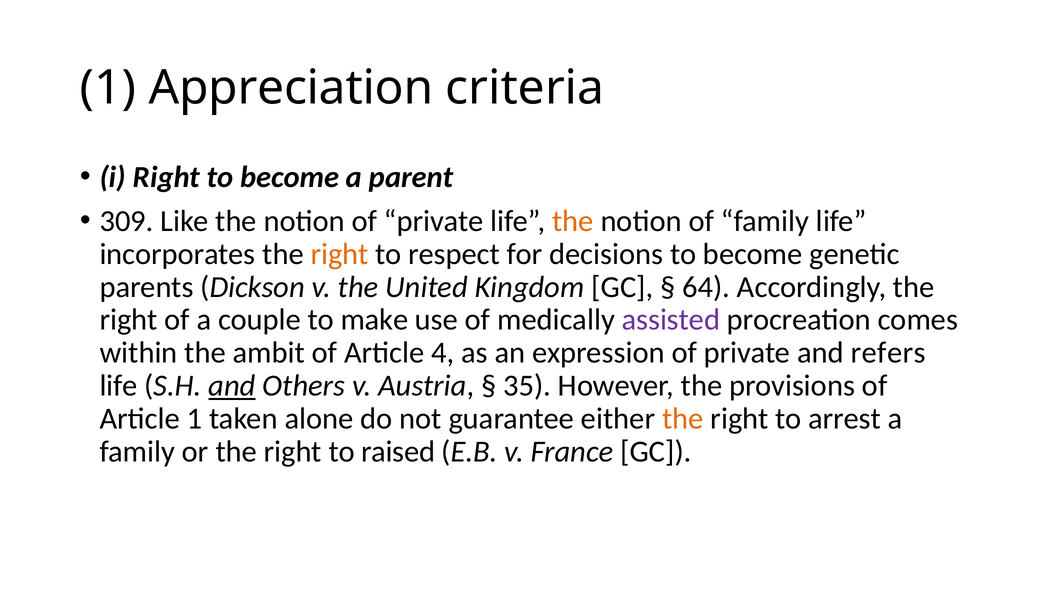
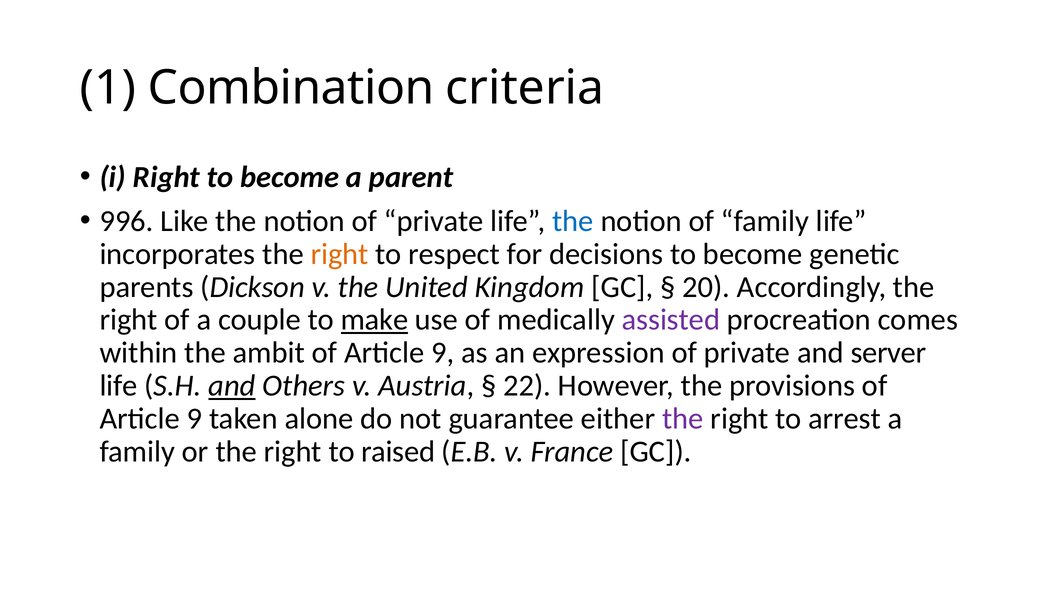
Appreciation: Appreciation -> Combination (291, 88)
309: 309 -> 996 (127, 221)
the colour: orange -> blue (573, 221)
64: 64 -> 20 (706, 287)
make underline: none -> present (375, 320)
ambit of Article 4: 4 -> 9 (443, 353)
refers: refers -> server (889, 353)
35: 35 -> 22 (527, 386)
1: 1 -> 9 (194, 419)
the colour: orange -> purple (683, 419)
